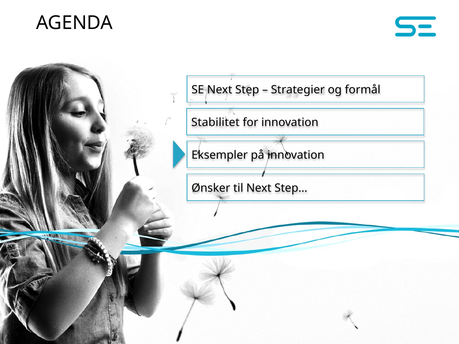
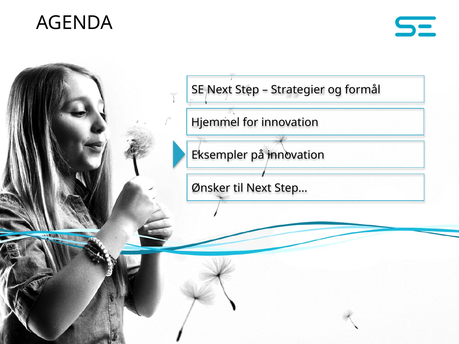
Stabilitet: Stabilitet -> Hjemmel (215, 123)
